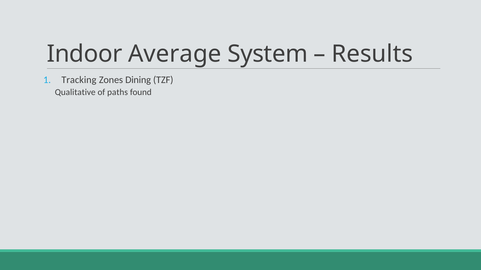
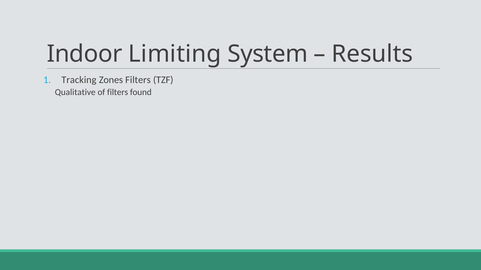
Average: Average -> Limiting (175, 54)
Zones Dining: Dining -> Filters (138, 80)
of paths: paths -> filters (118, 92)
